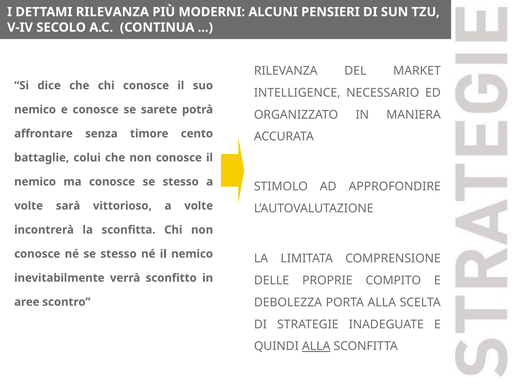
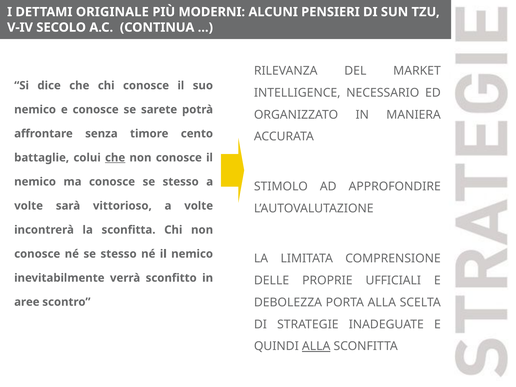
DETTAMI RILEVANZA: RILEVANZA -> ORIGINALE (112, 12)
che underline: none -> present (115, 158)
COMPITO: COMPITO -> UFFICIALI (393, 280)
